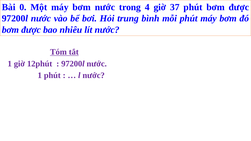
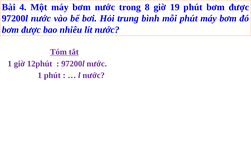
0: 0 -> 4 (23, 7)
4: 4 -> 8 (147, 7)
37: 37 -> 19 (175, 7)
